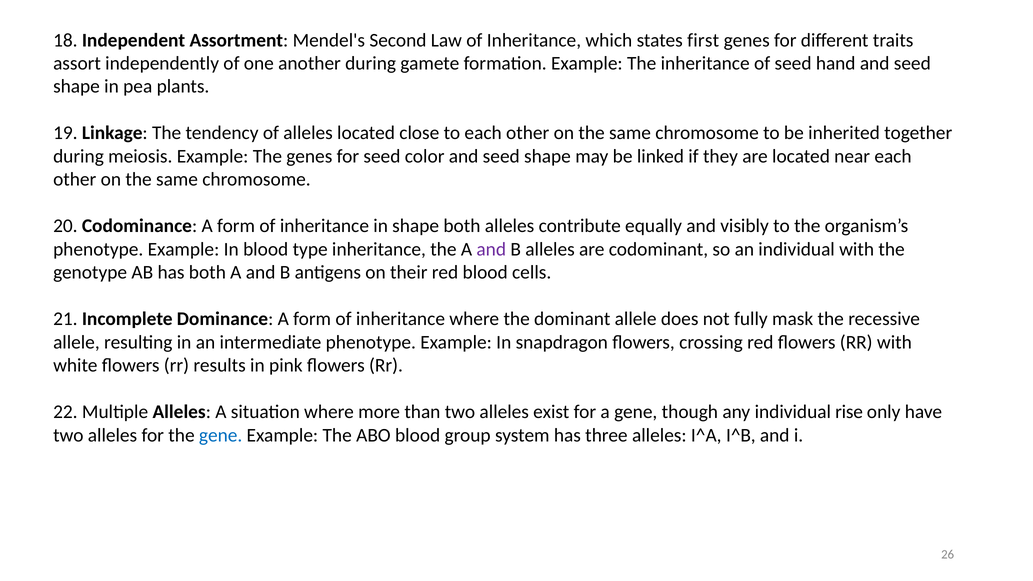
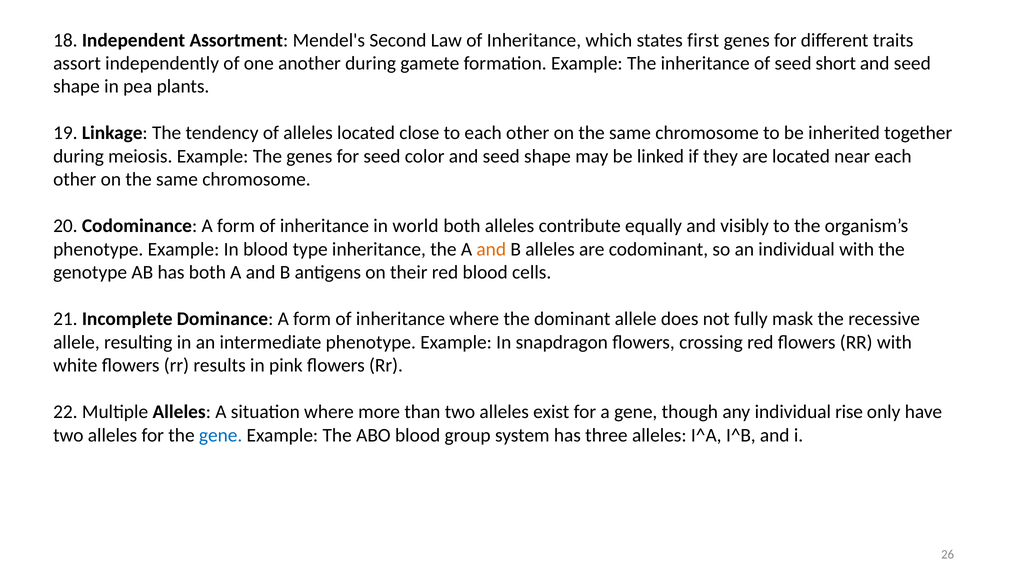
hand: hand -> short (836, 63)
in shape: shape -> world (416, 226)
and colour: purple -> orange (491, 249)
